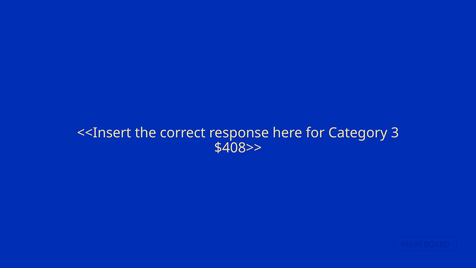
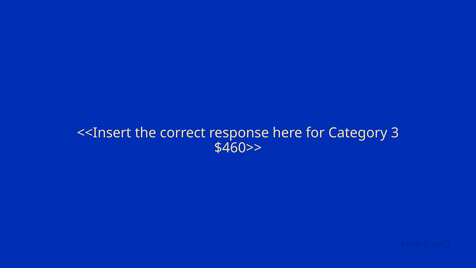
$408>>: $408>> -> $460>> (238, 148)
